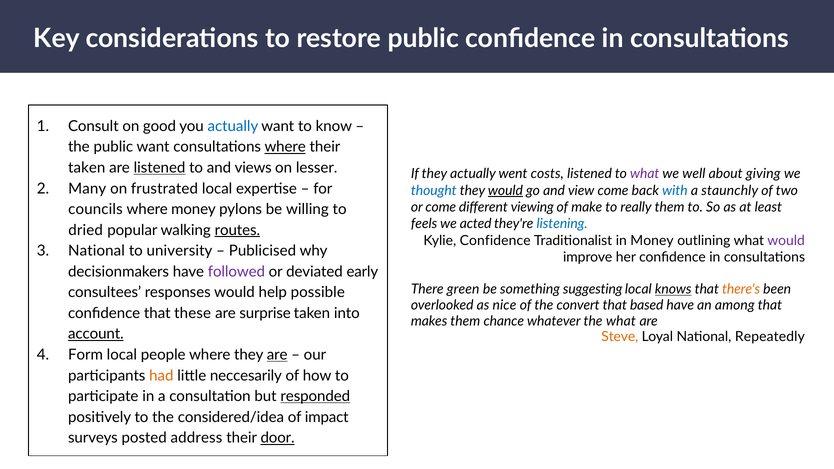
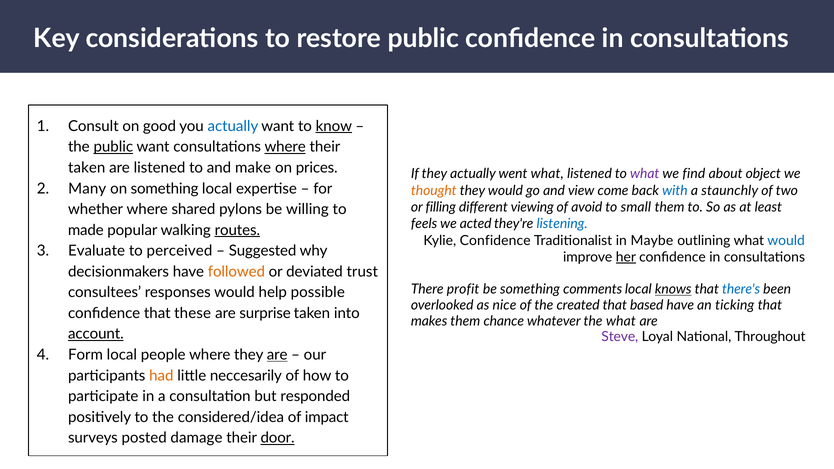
know underline: none -> present (334, 126)
public underline: none -> present (113, 147)
listened underline: present -> none (160, 168)
views: views -> make (253, 168)
lesser: lesser -> prices (317, 168)
went costs: costs -> what (547, 174)
well: well -> find (694, 174)
giving: giving -> object (763, 174)
on frustrated: frustrated -> something (165, 189)
thought colour: blue -> orange (434, 191)
would underline: present -> none (505, 191)
or come: come -> filling (441, 207)
make: make -> avoid (587, 207)
really: really -> small (636, 207)
councils: councils -> whether (96, 209)
where money: money -> shared (193, 209)
dried: dried -> made (86, 230)
in Money: Money -> Maybe (652, 241)
would colour: purple -> blue (786, 241)
National: National -> Evaluate (97, 251)
university: university -> perceived (179, 251)
Publicised: Publicised -> Suggested (263, 251)
her underline: none -> present (626, 257)
followed colour: purple -> orange (236, 272)
early: early -> trust (362, 272)
green: green -> profit (463, 289)
suggesting: suggesting -> comments (593, 289)
there's colour: orange -> blue (741, 289)
convert: convert -> created (578, 305)
among: among -> ticking (735, 305)
Steve colour: orange -> purple (620, 337)
Repeatedly: Repeatedly -> Throughout (770, 337)
responded underline: present -> none (315, 396)
address: address -> damage (196, 438)
